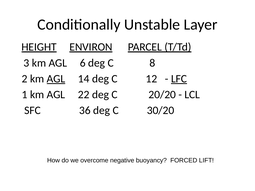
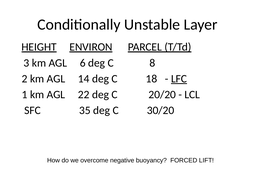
AGL underline: present -> none (56, 79)
12: 12 -> 18 (152, 79)
36: 36 -> 35 (85, 111)
